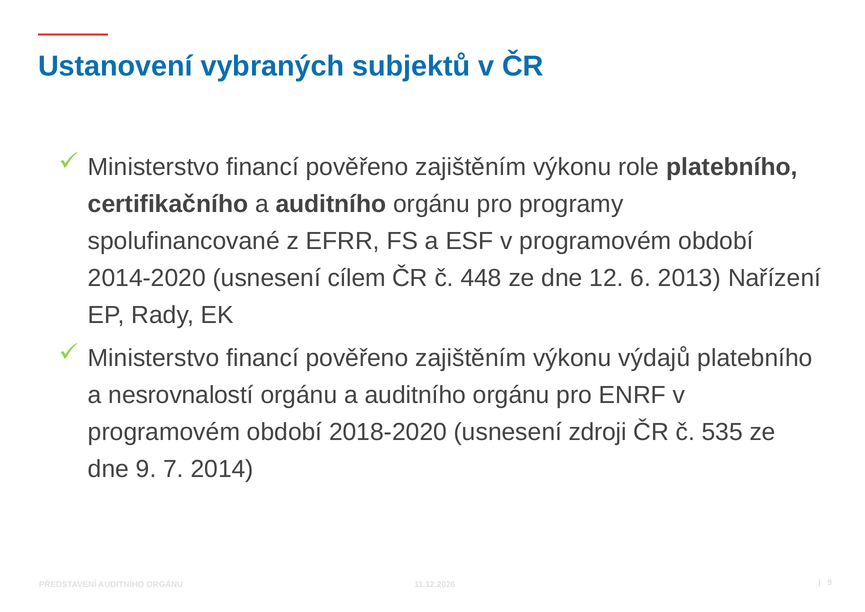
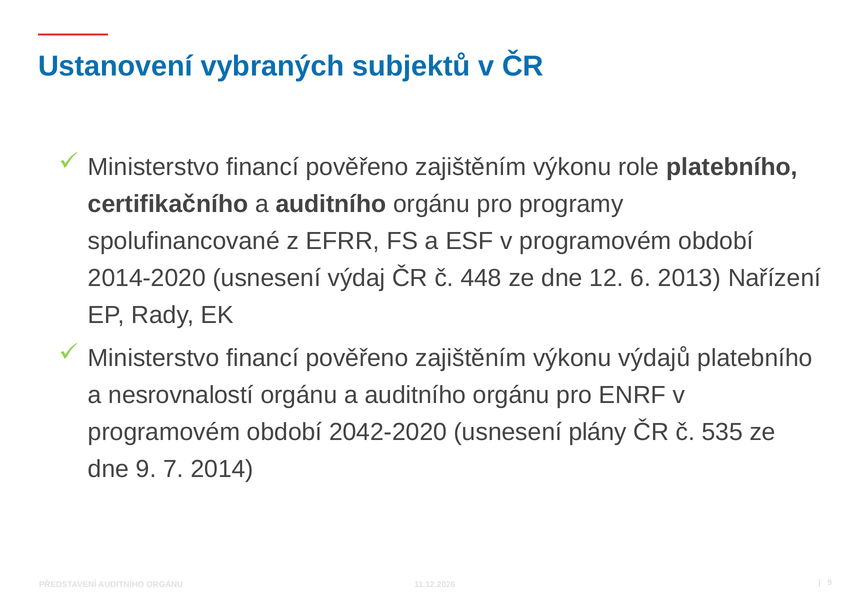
cílem: cílem -> výdaj (356, 278)
2018-2020: 2018-2020 -> 2042-2020 (388, 432)
zdroji: zdroji -> plány (598, 432)
